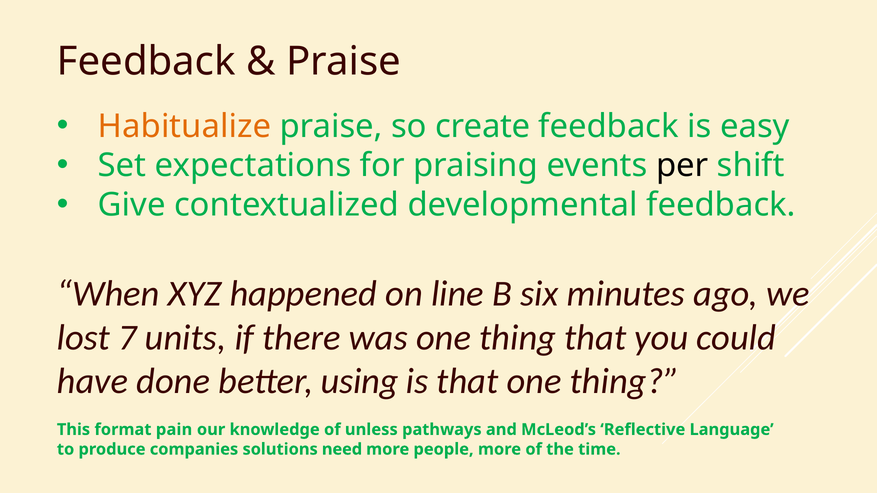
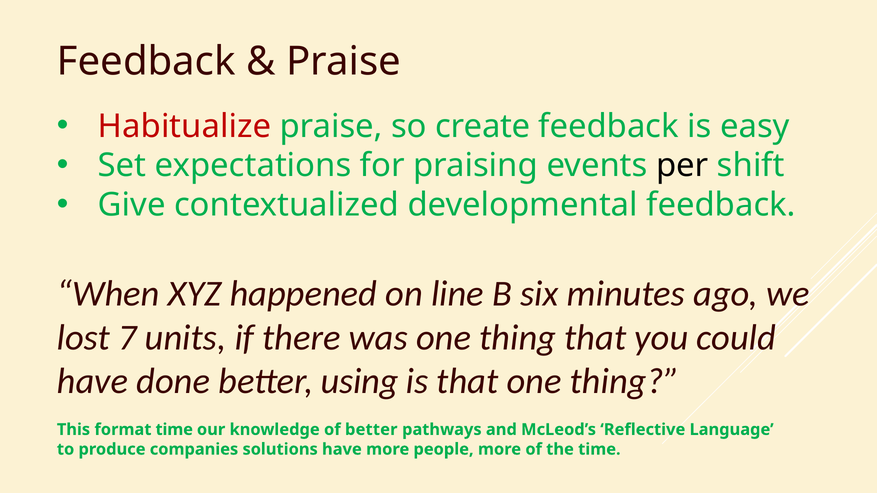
Habitualize colour: orange -> red (185, 126)
format pain: pain -> time (174, 430)
of unless: unless -> better (371, 430)
solutions need: need -> have (342, 450)
